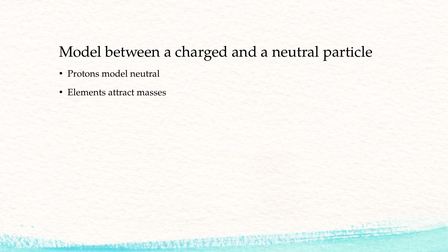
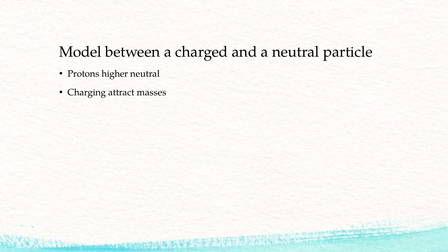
Protons model: model -> higher (115, 74)
Elements: Elements -> Charging (87, 92)
